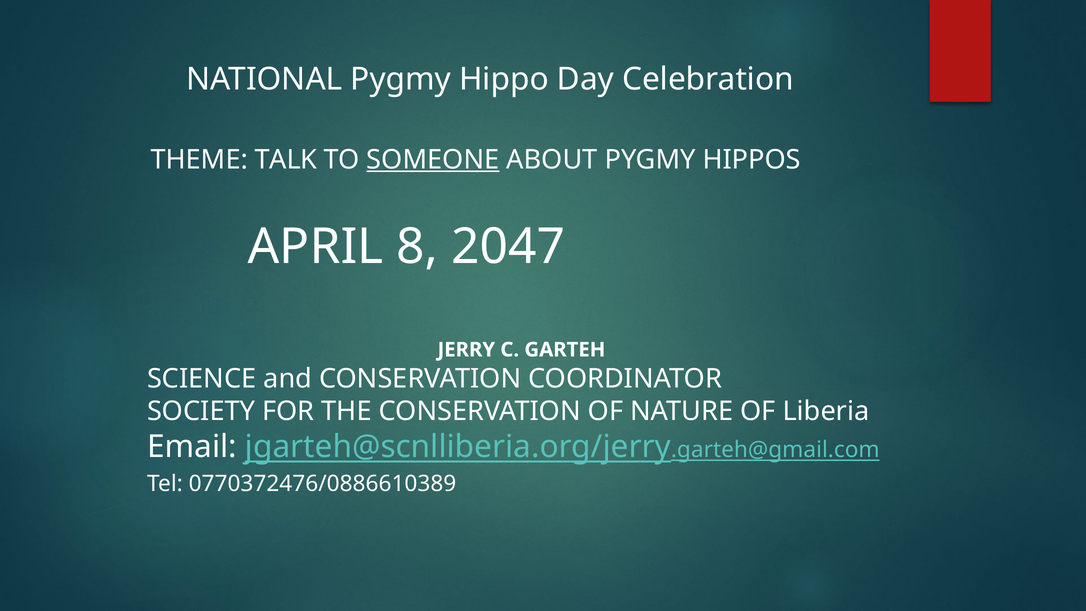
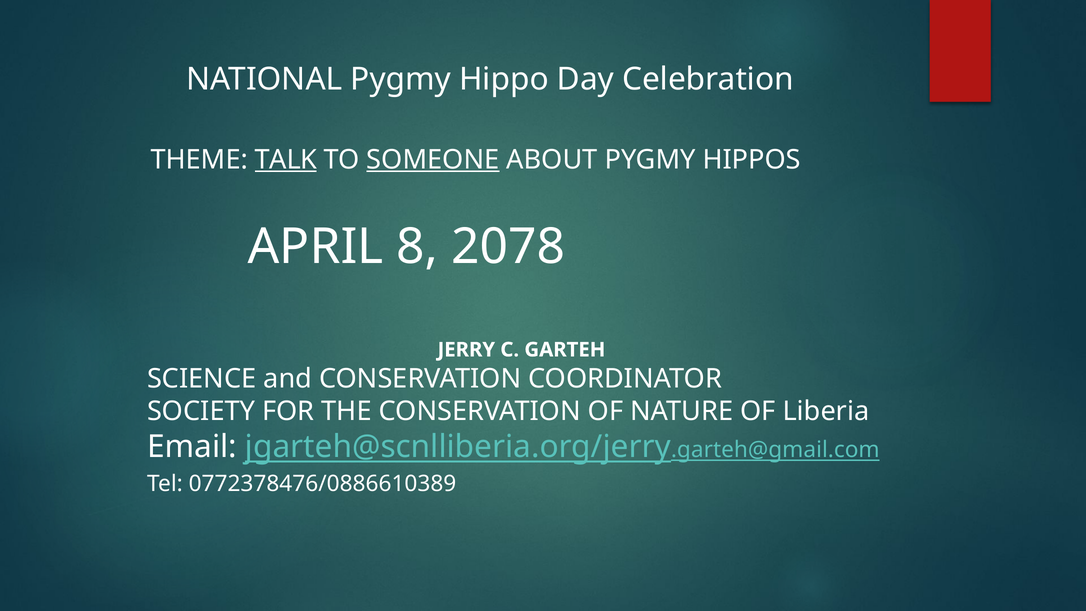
TALK underline: none -> present (286, 160)
2047: 2047 -> 2078 (508, 247)
0770372476/0886610389: 0770372476/0886610389 -> 0772378476/0886610389 (322, 484)
